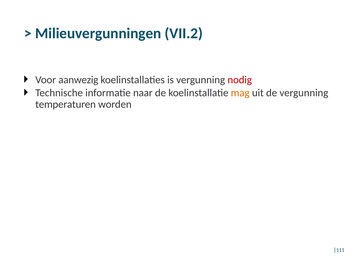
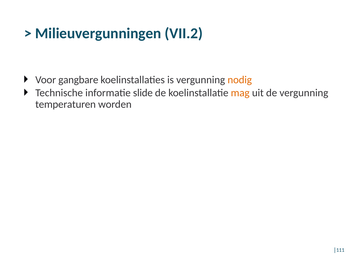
aanwezig: aanwezig -> gangbare (78, 80)
nodig colour: red -> orange (240, 80)
naar: naar -> slide (143, 93)
